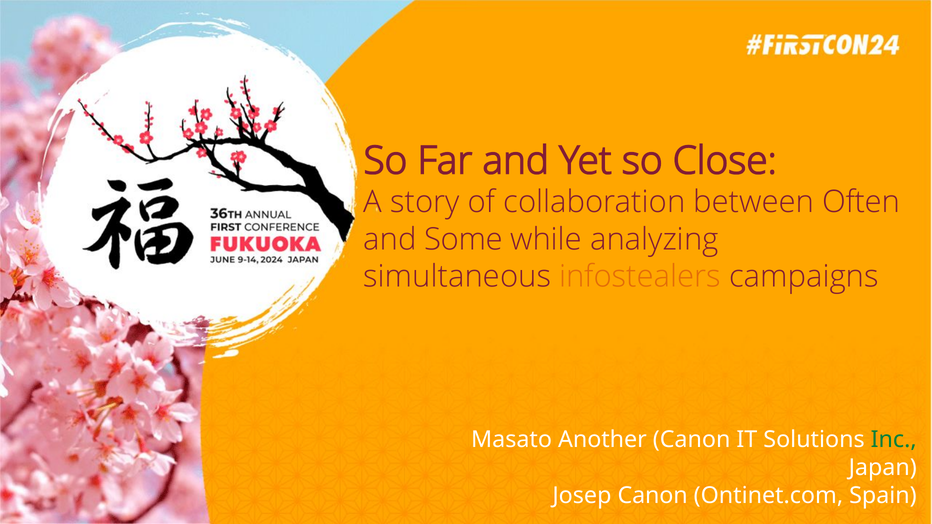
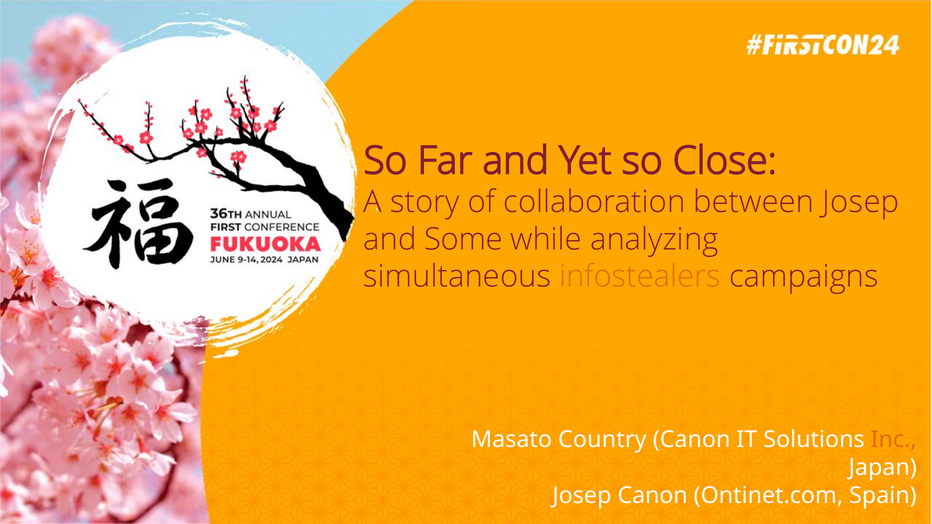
between Often: Often -> Josep (861, 202)
Another: Another -> Country (602, 440)
Inc colour: green -> orange (894, 440)
